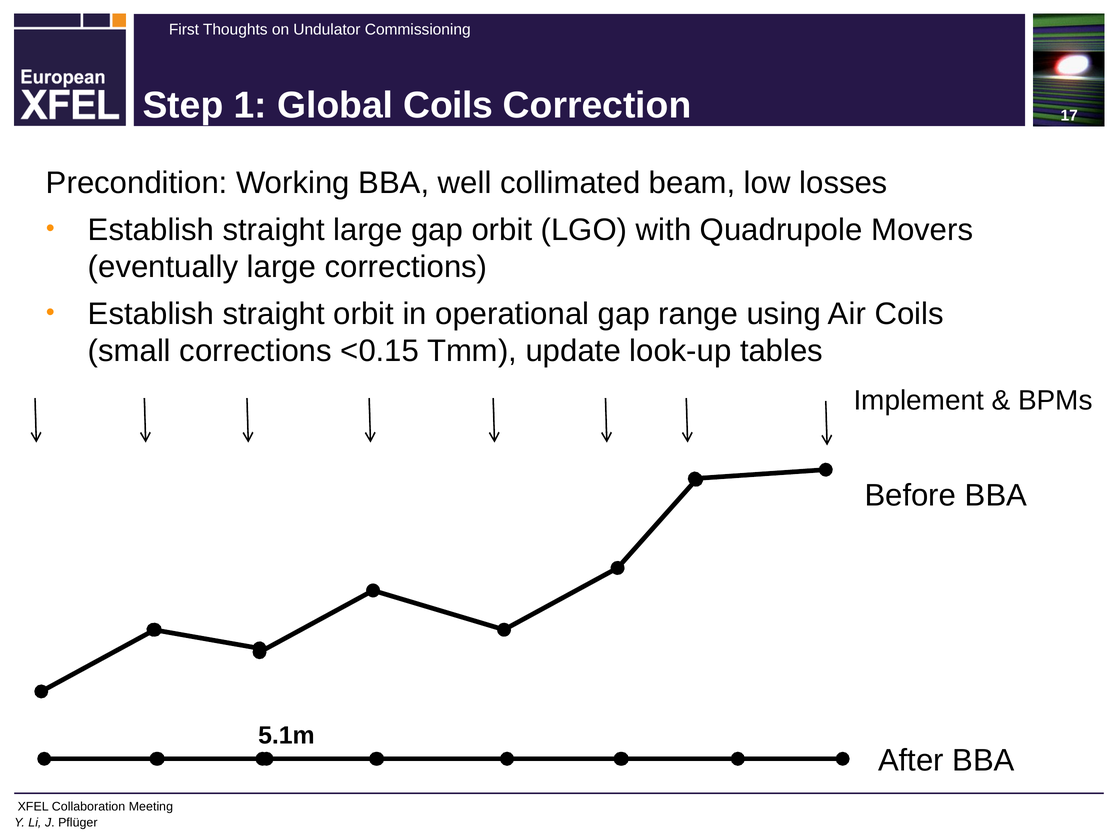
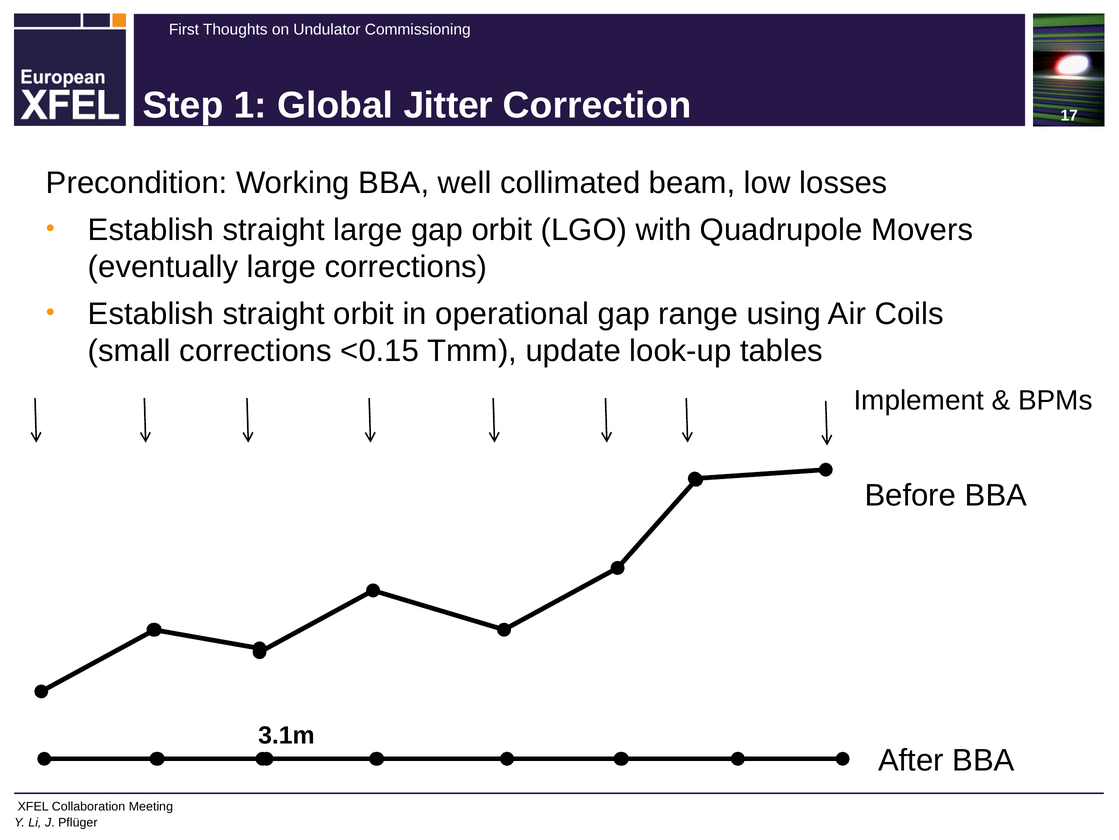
Global Coils: Coils -> Jitter (448, 105)
5.1m: 5.1m -> 3.1m (286, 735)
